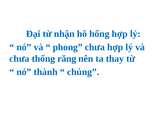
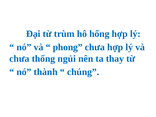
nhận: nhận -> trùm (64, 34)
răng: răng -> ngủi (67, 59)
